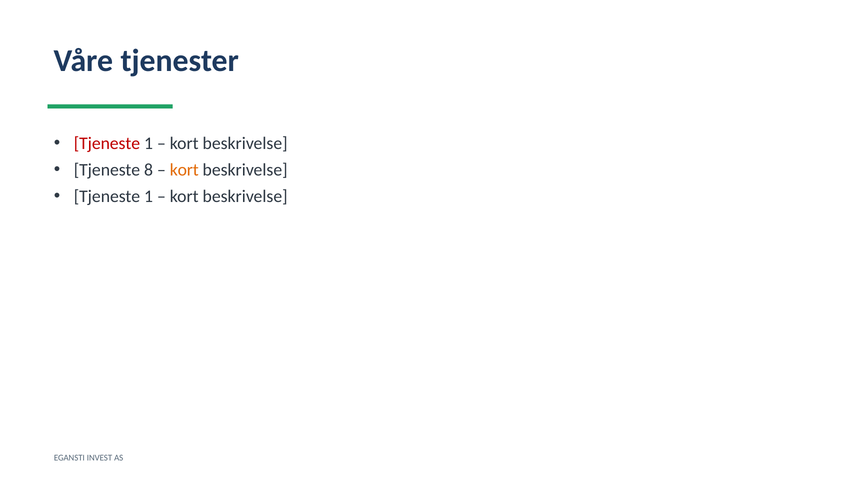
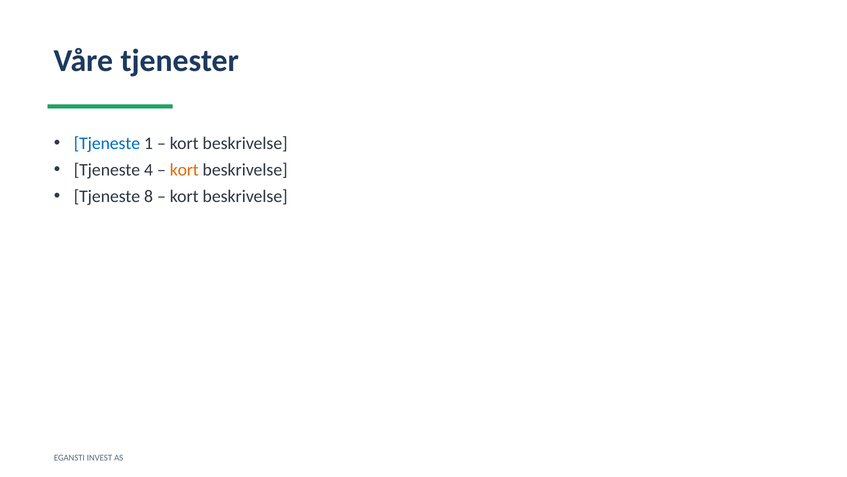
Tjeneste colour: red -> blue (107, 143)
8: 8 -> 4 (148, 170)
1: 1 -> 8 (148, 196)
